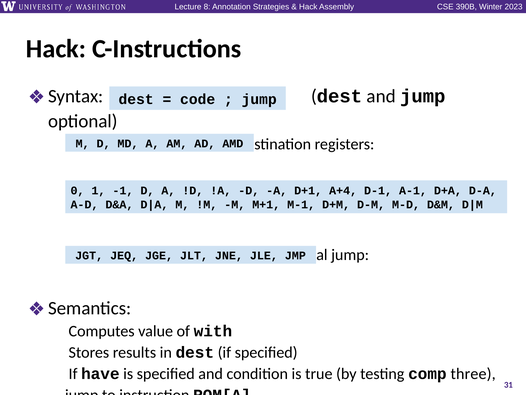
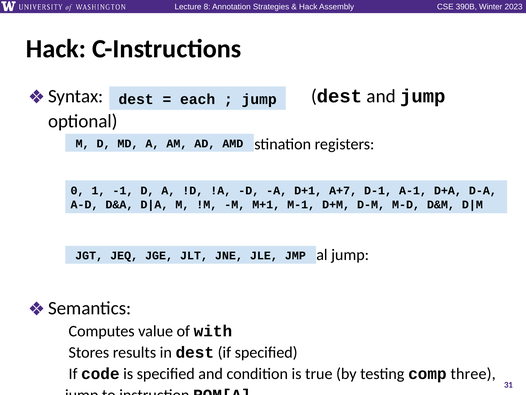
code: code -> each (198, 99)
A+4: A+4 -> A+7 (343, 190)
have: have -> code (100, 373)
